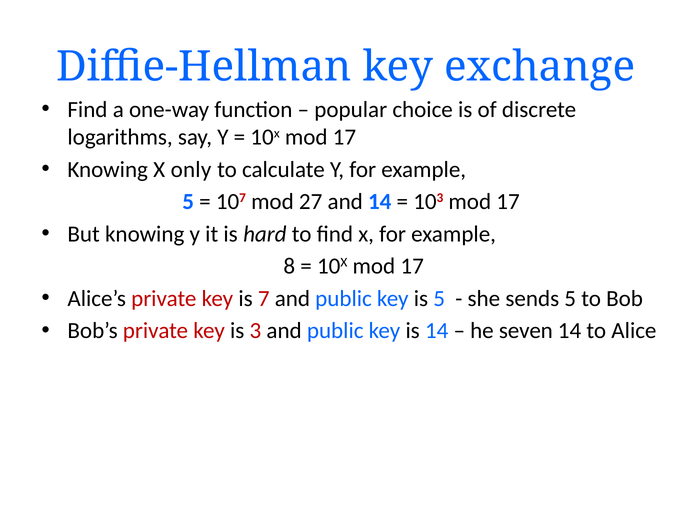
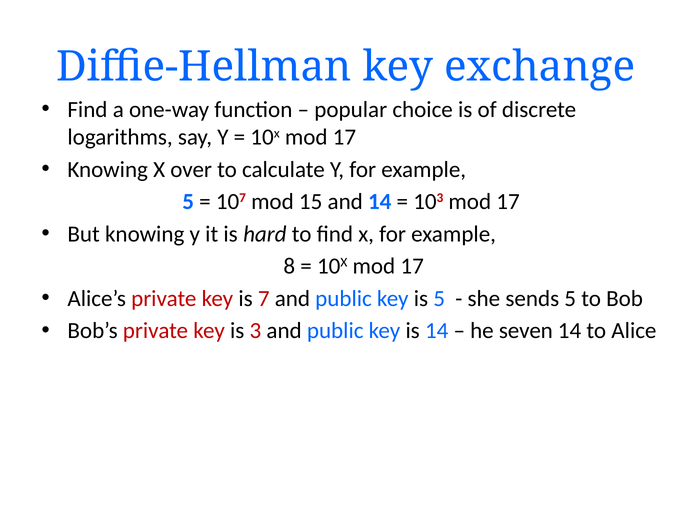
only: only -> over (191, 169)
27: 27 -> 15 (311, 202)
